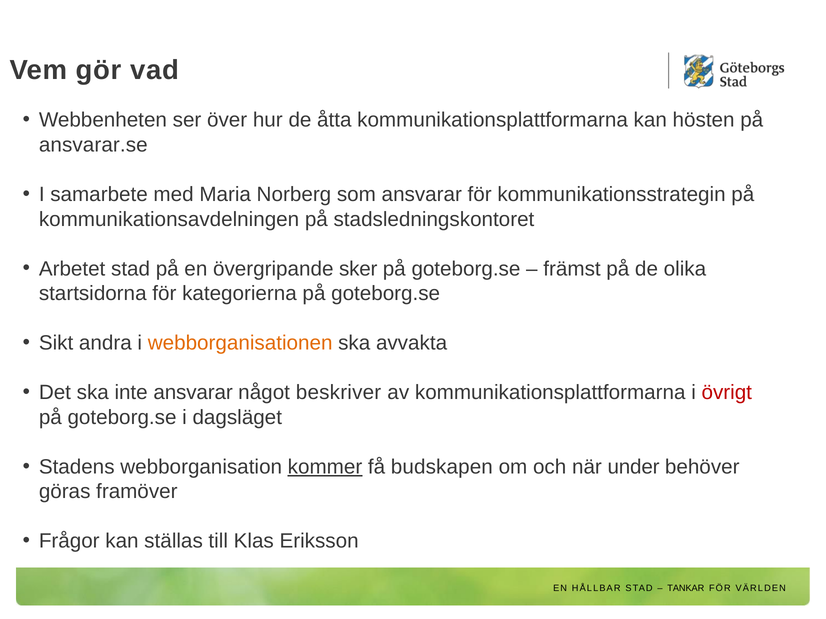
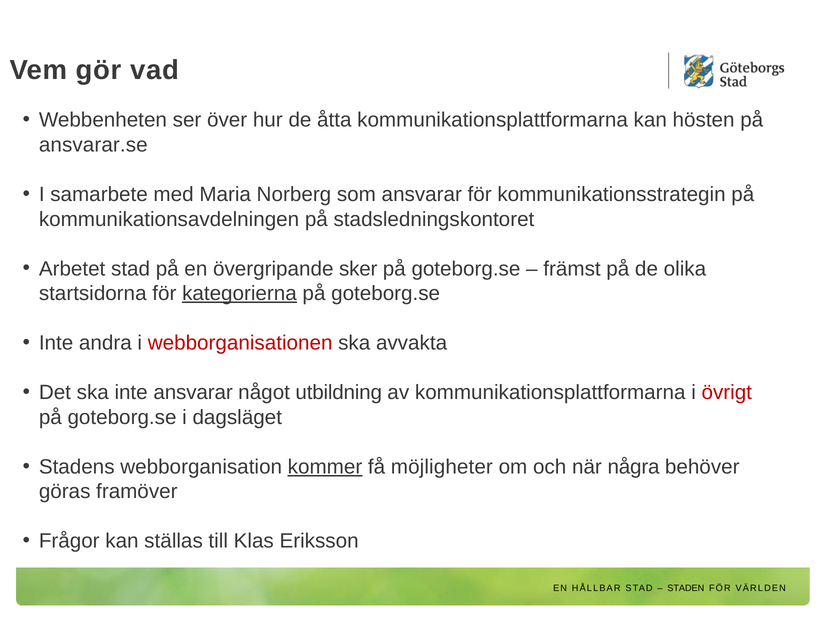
kategorierna underline: none -> present (239, 294)
Sikt: Sikt -> Inte (56, 343)
webborganisationen colour: orange -> red (240, 343)
beskriver: beskriver -> utbildning (339, 393)
budskapen: budskapen -> möjligheter (442, 467)
under: under -> några (634, 467)
TANKAR: TANKAR -> STADEN (686, 588)
